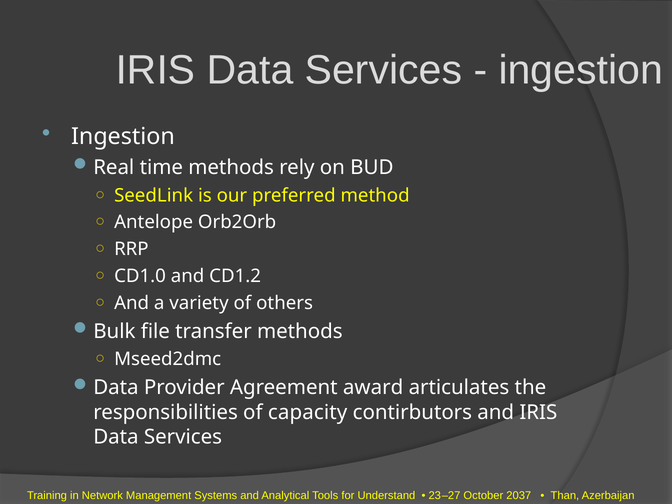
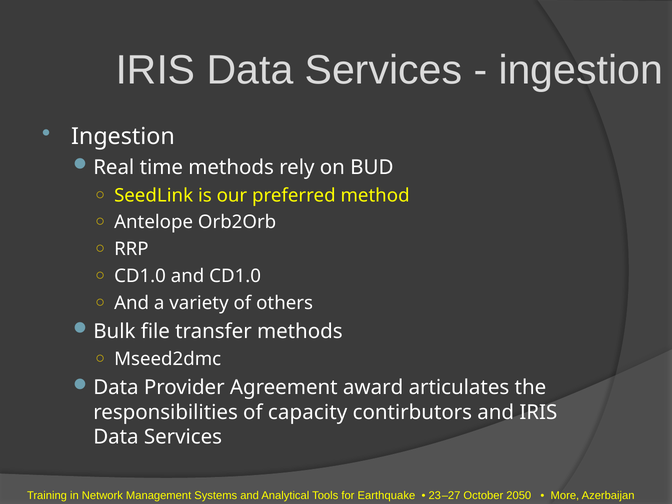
and CD1.2: CD1.2 -> CD1.0 (235, 276)
Understand: Understand -> Earthquake (386, 495)
2037: 2037 -> 2050 (519, 495)
Than: Than -> More (565, 495)
